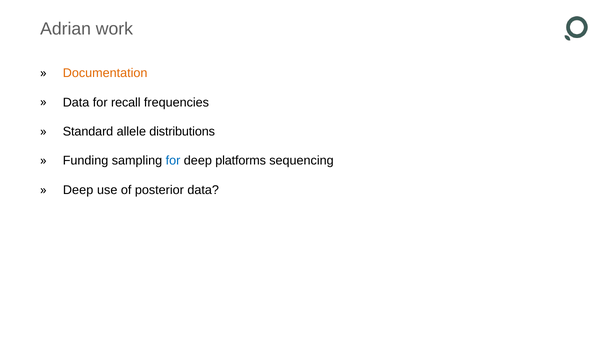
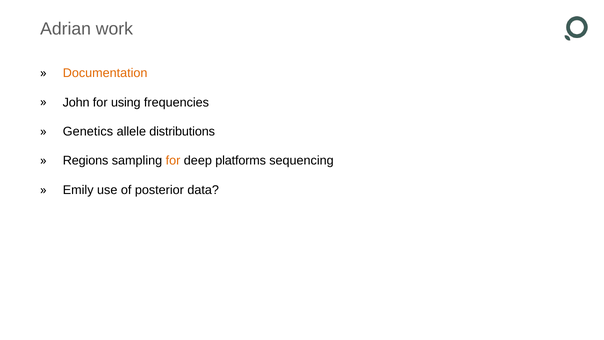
Data: Data -> John (76, 102)
recall: recall -> using (126, 102)
Standard: Standard -> Genetics (88, 132)
Funding: Funding -> Regions (86, 161)
for colour: blue -> orange (173, 161)
Deep: Deep -> Emily (78, 190)
